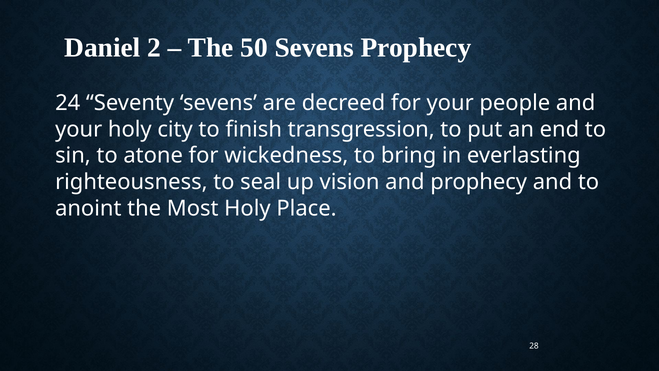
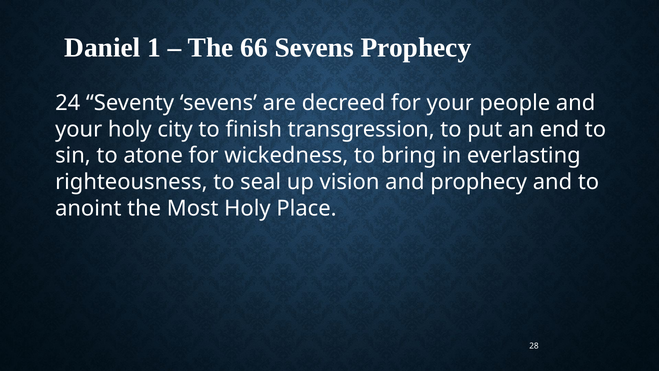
2: 2 -> 1 (154, 48)
50: 50 -> 66 (254, 48)
